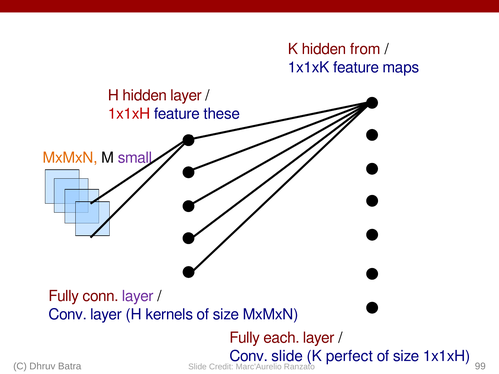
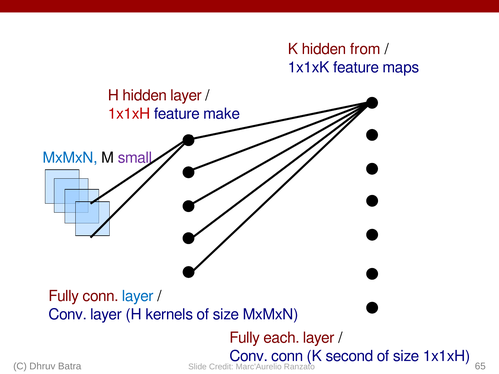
these: these -> make (222, 114)
MxMxN colour: orange -> blue (70, 158)
layer colour: purple -> blue (138, 296)
Conv slide: slide -> conn (287, 356)
perfect: perfect -> second (349, 356)
99: 99 -> 65 (480, 367)
